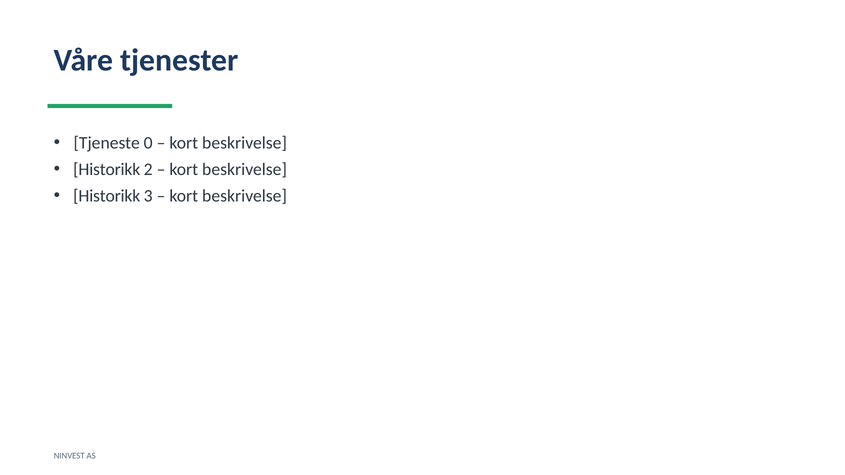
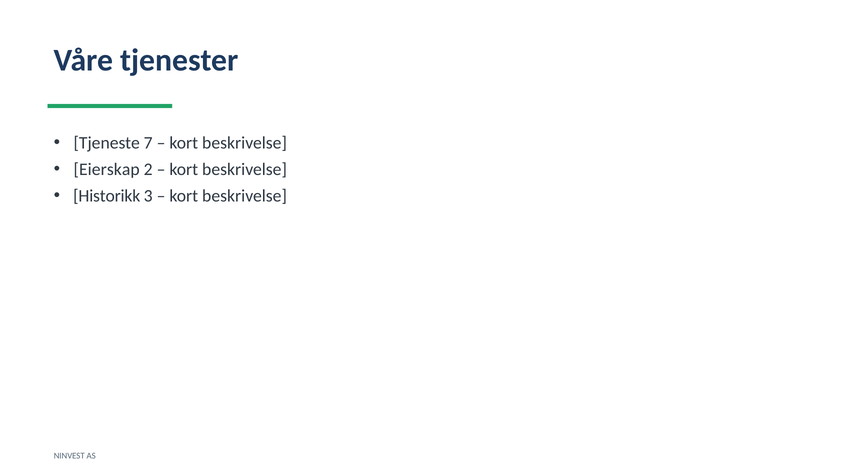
0: 0 -> 7 (148, 143)
Historikk: Historikk -> Eierskap (107, 170)
